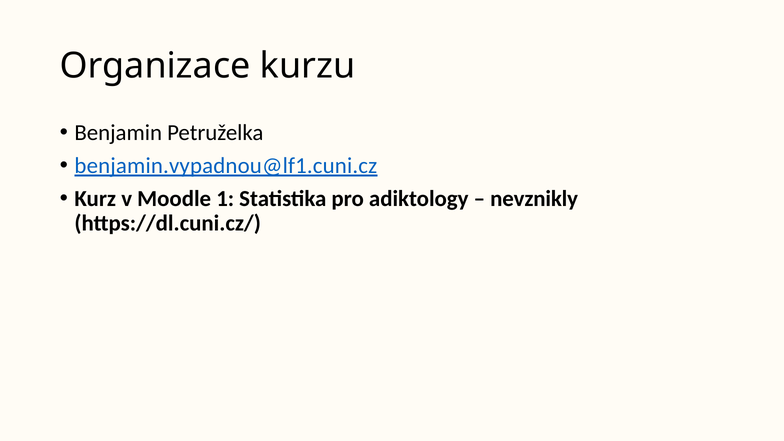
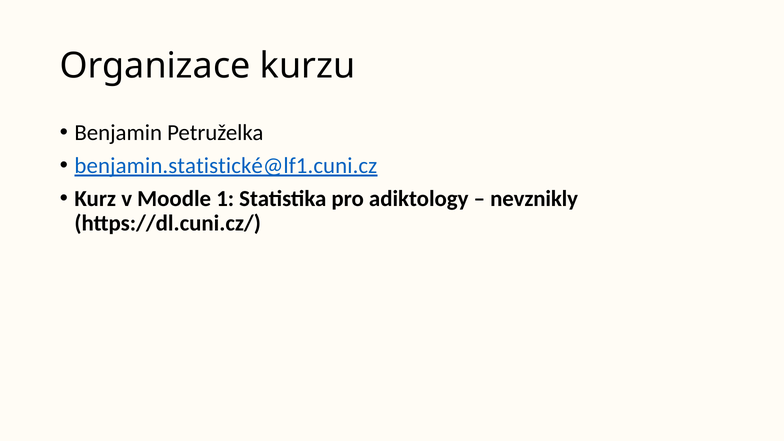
benjamin.vypadnou@lf1.cuni.cz: benjamin.vypadnou@lf1.cuni.cz -> benjamin.statistické@lf1.cuni.cz (226, 166)
